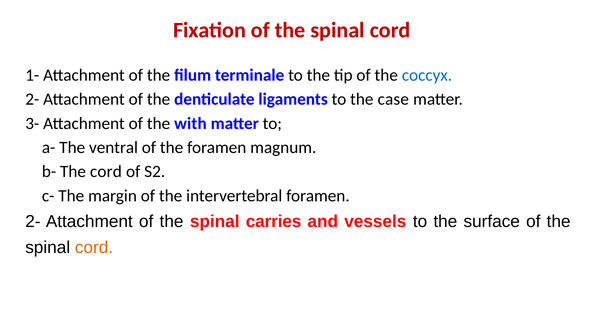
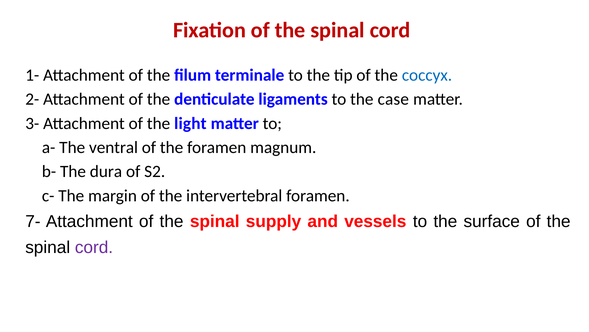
with: with -> light (190, 123)
The cord: cord -> dura (106, 172)
2-: 2- -> 7- (33, 222)
carries: carries -> supply (274, 222)
cord colour: orange -> purple (94, 248)
